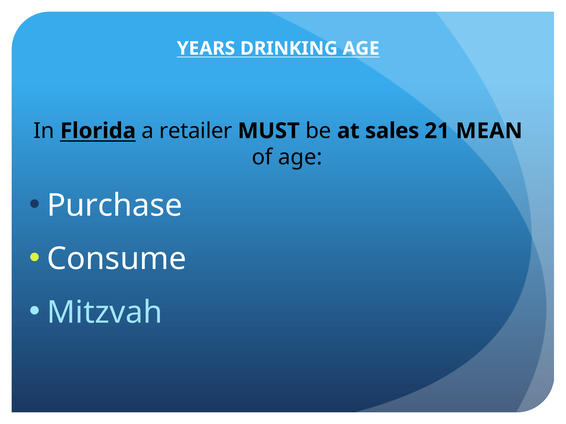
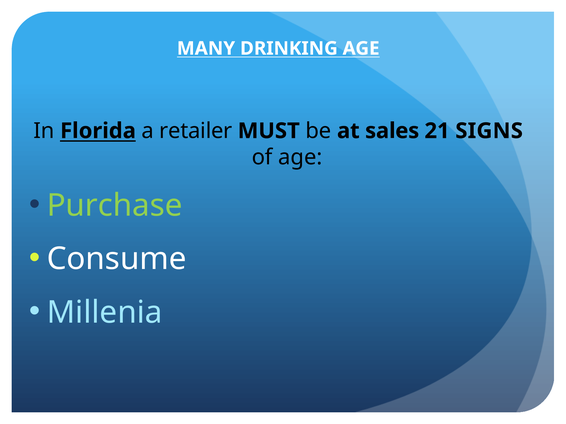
YEARS: YEARS -> MANY (206, 48)
MEAN: MEAN -> SIGNS (489, 131)
Purchase colour: white -> light green (115, 206)
Mitzvah: Mitzvah -> Millenia (105, 313)
